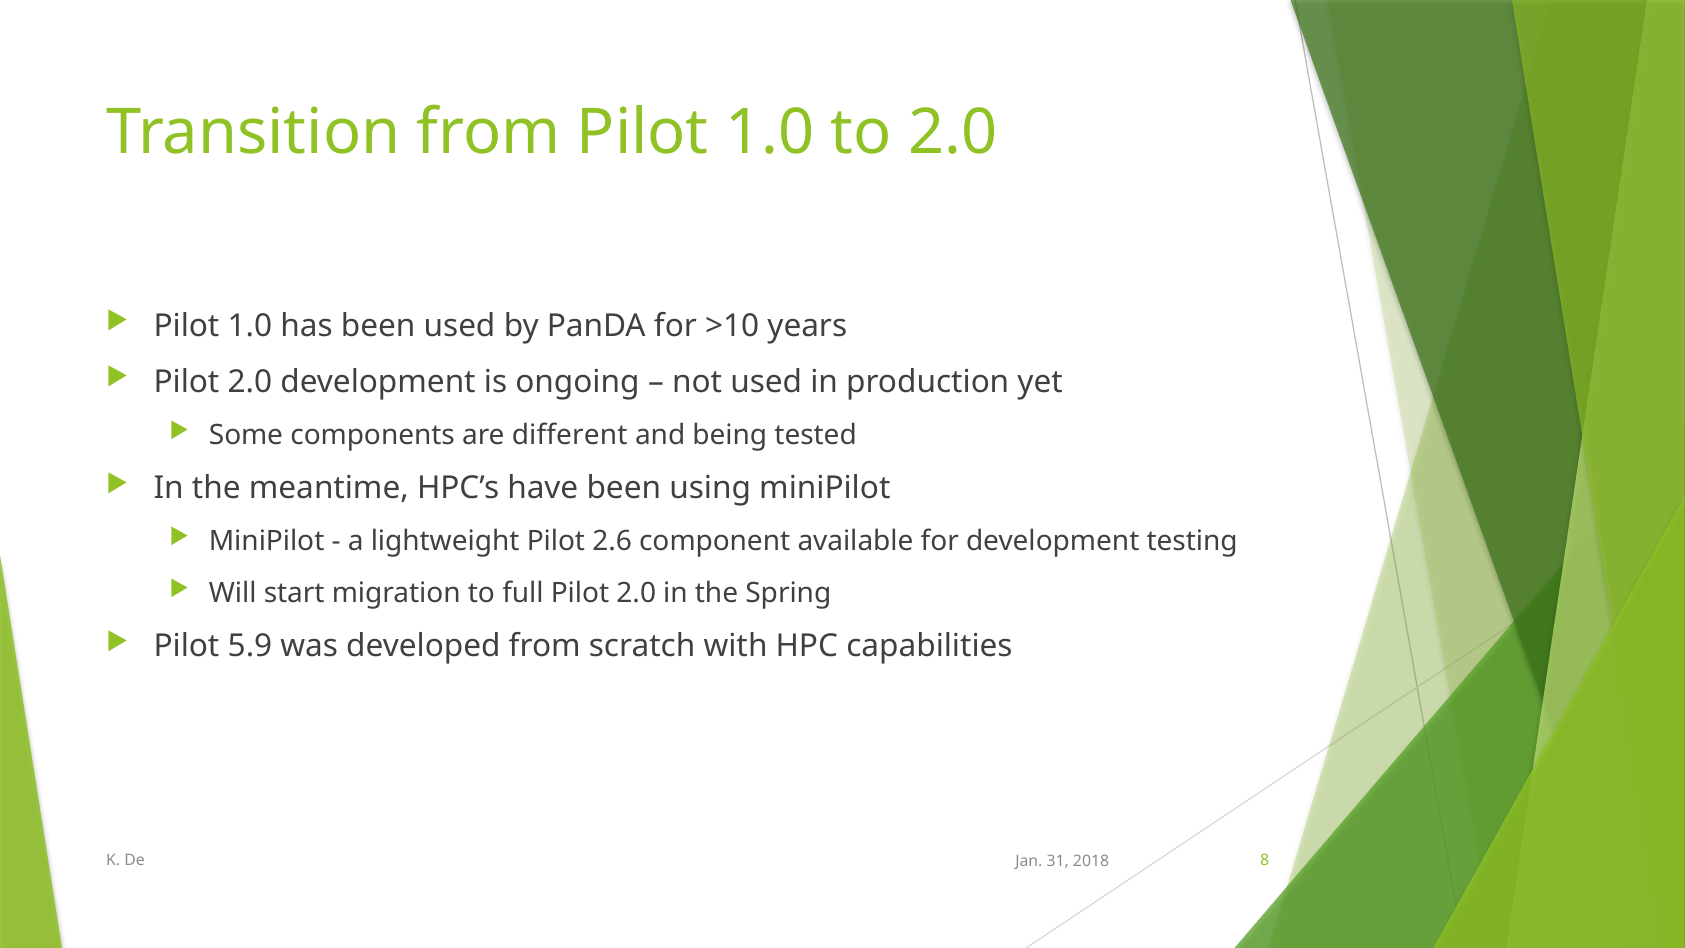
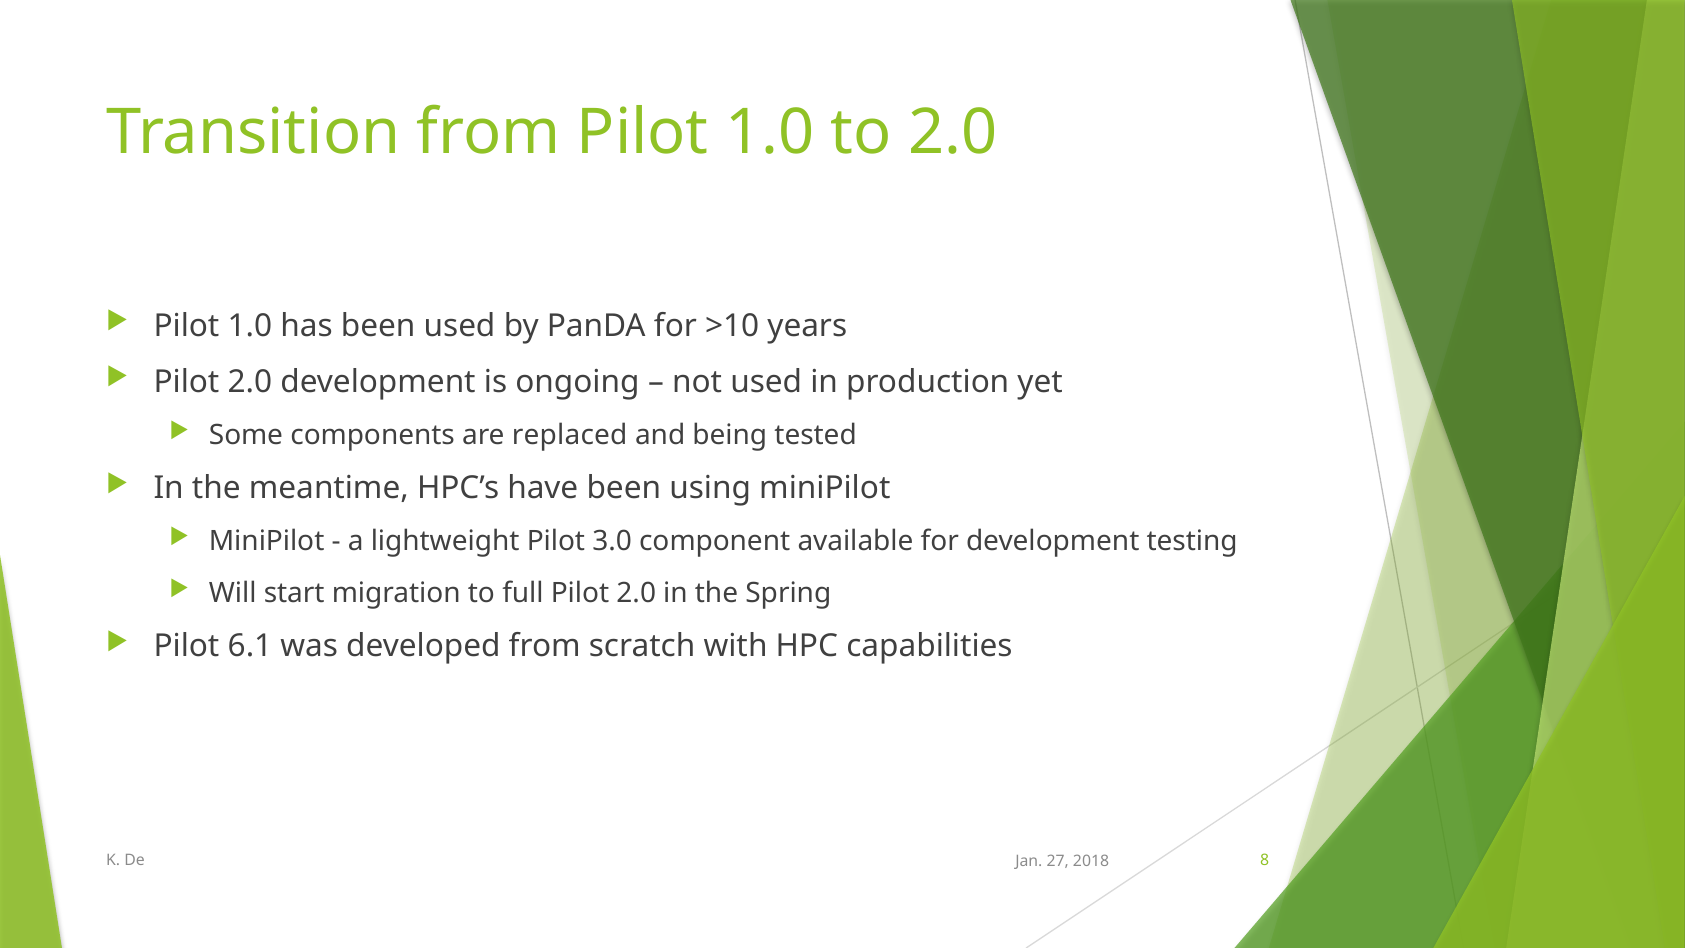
different: different -> replaced (570, 435)
2.6: 2.6 -> 3.0 (612, 541)
5.9: 5.9 -> 6.1 (250, 646)
31: 31 -> 27 (1058, 861)
